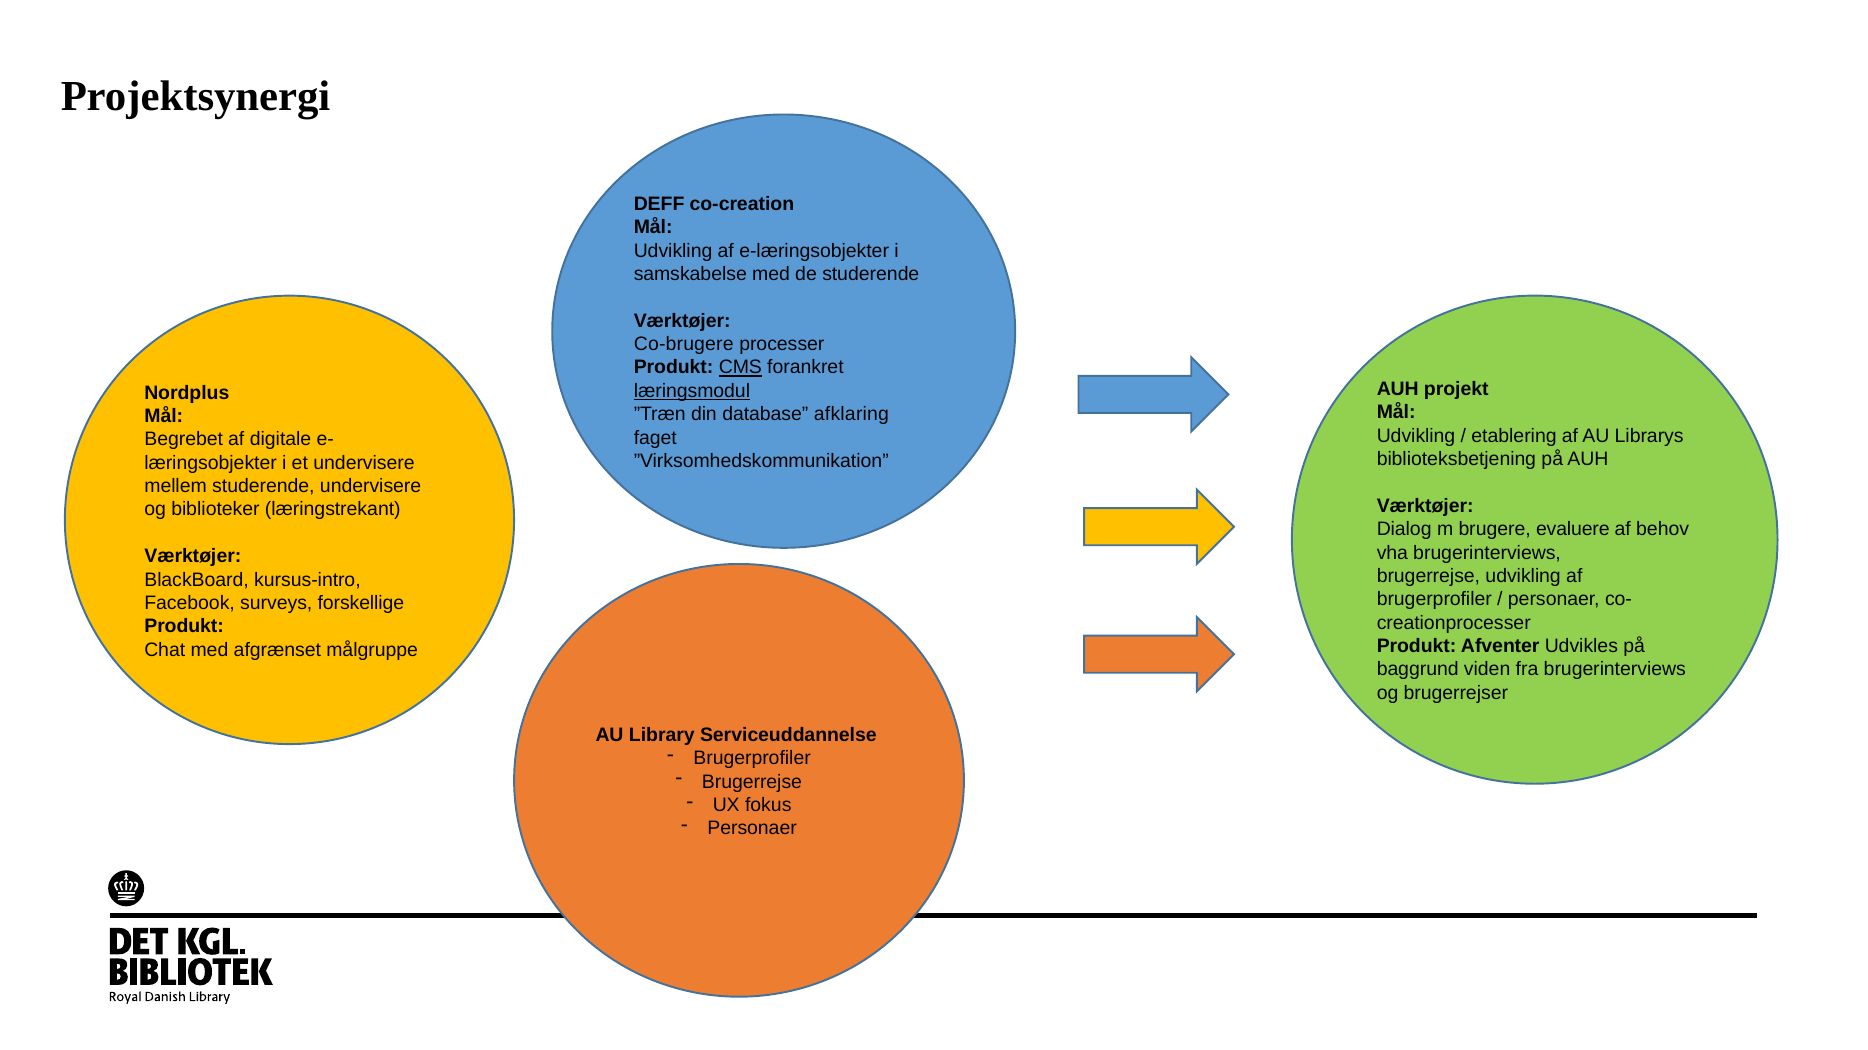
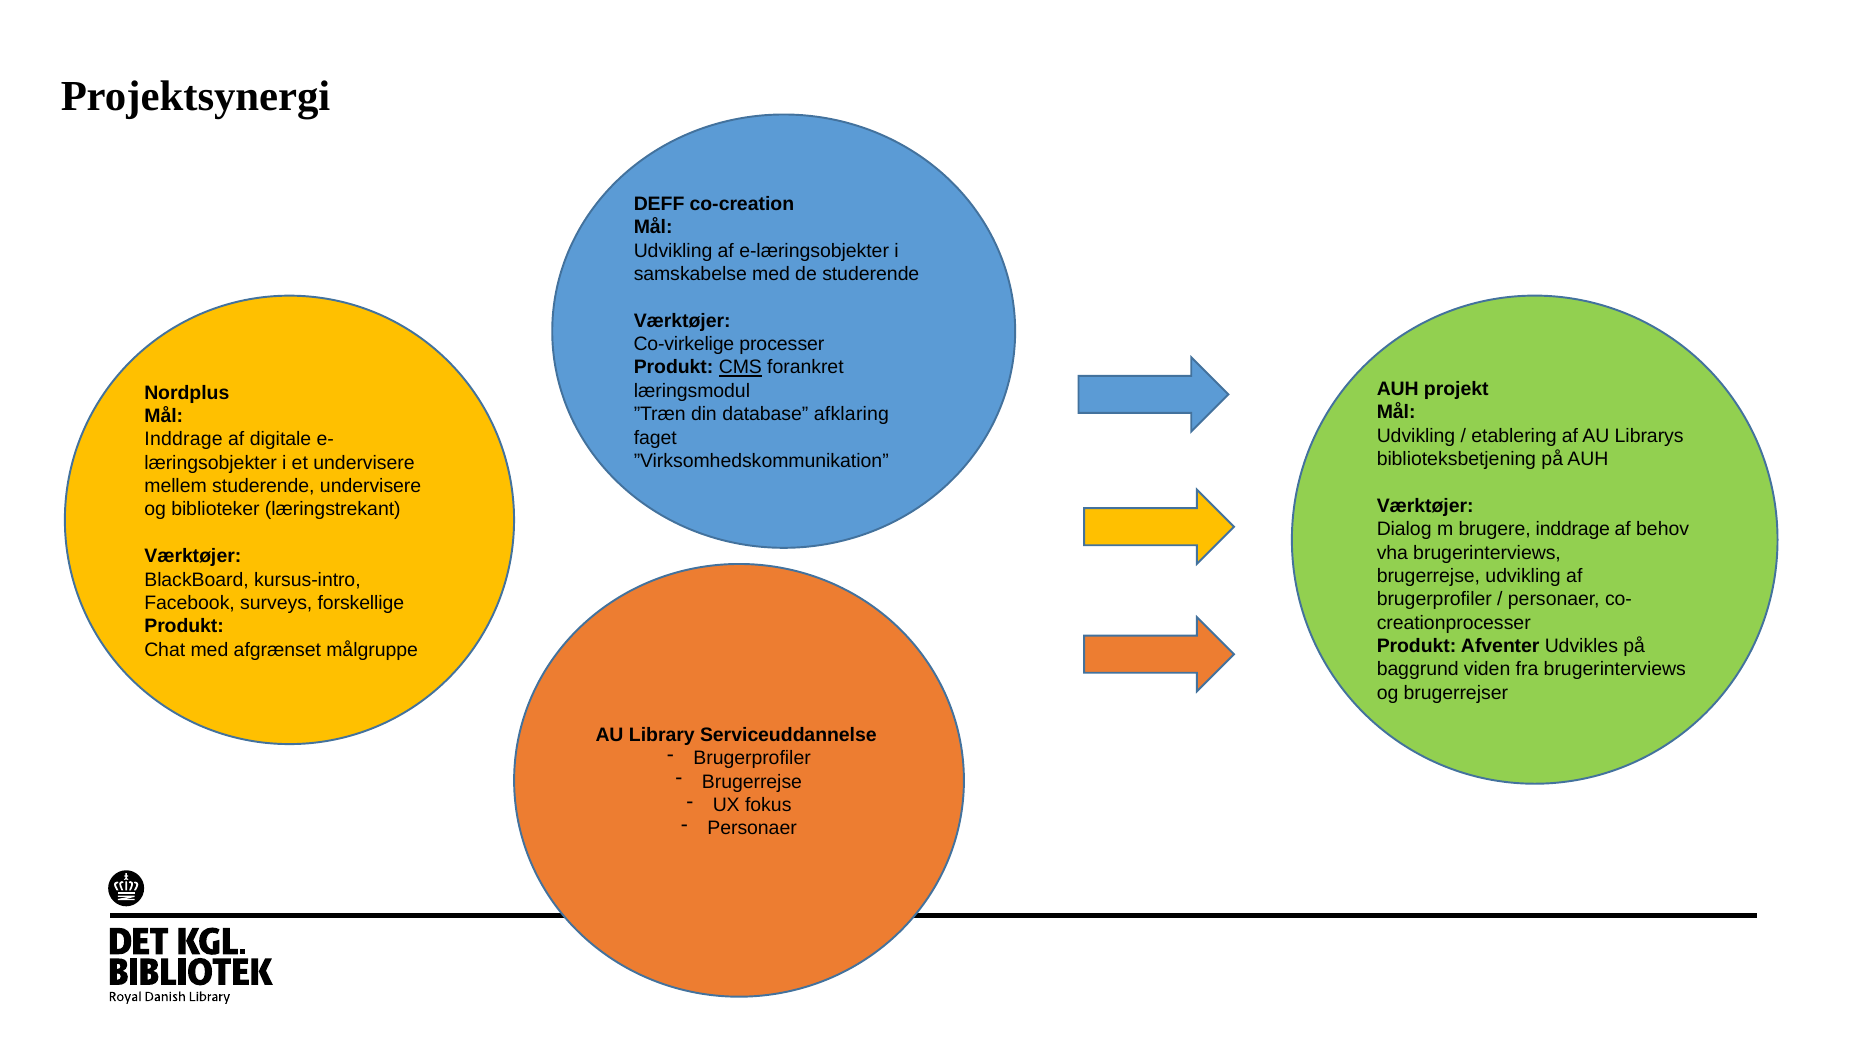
Co-brugere: Co-brugere -> Co-virkelige (684, 344)
læringsmodul underline: present -> none (692, 391)
Begrebet: Begrebet -> Inddrage (184, 440)
brugere evaluere: evaluere -> inddrage (1573, 530)
